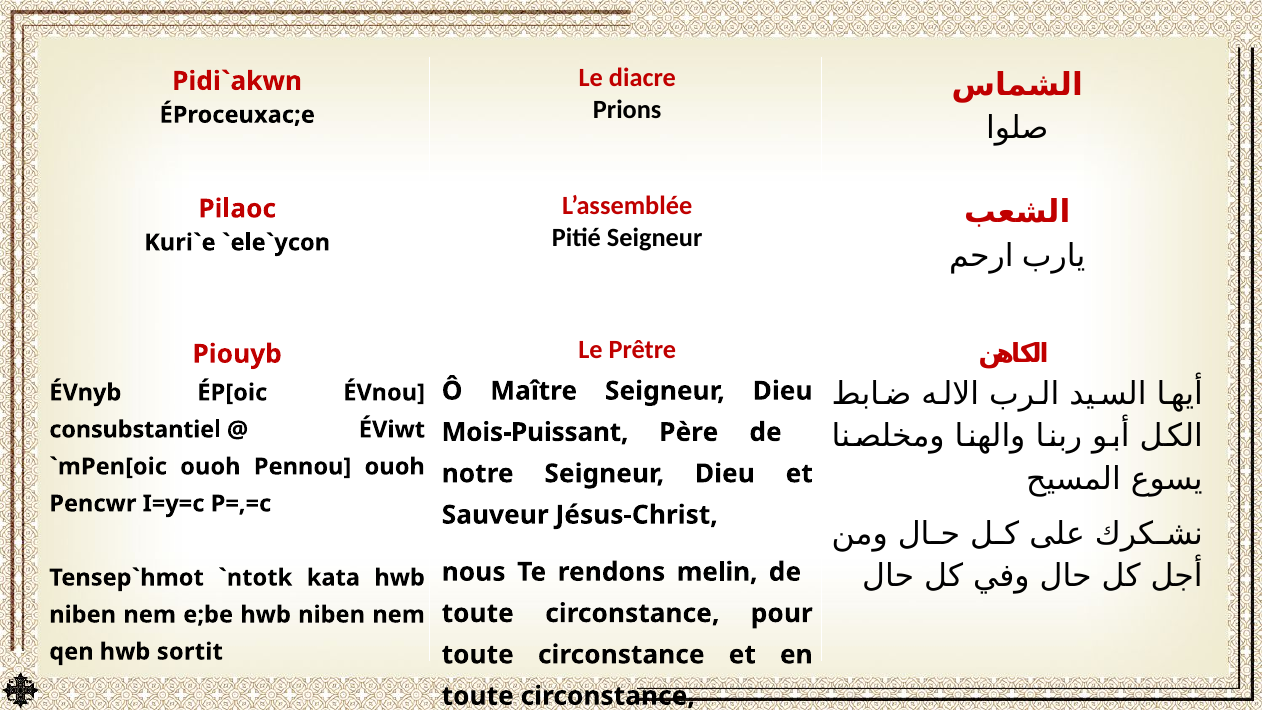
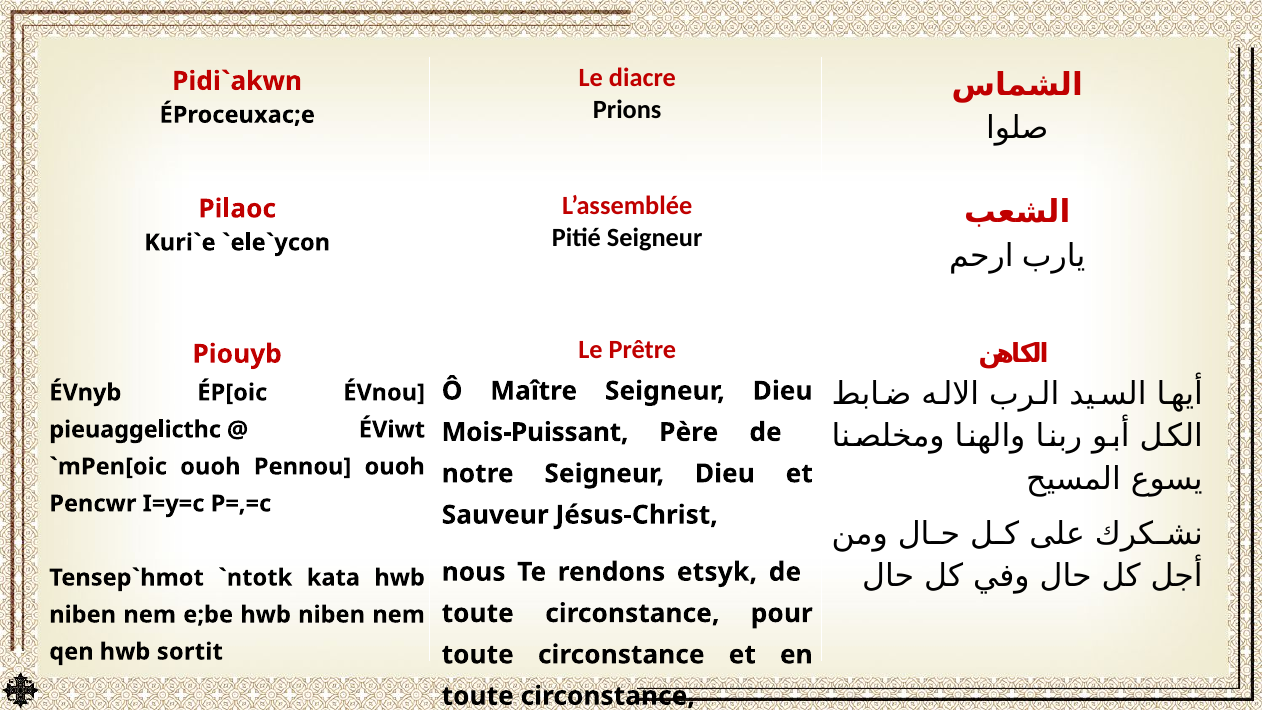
consubstantiel: consubstantiel -> pieuaggelicthc (135, 430)
melin: melin -> etsyk (717, 572)
